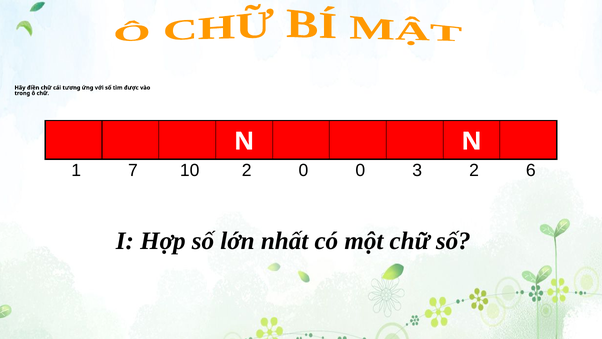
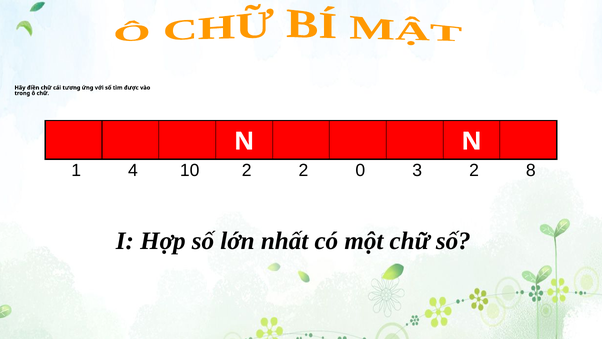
7: 7 -> 4 (133, 170)
2 0: 0 -> 2 (303, 170)
6: 6 -> 8 (531, 170)
